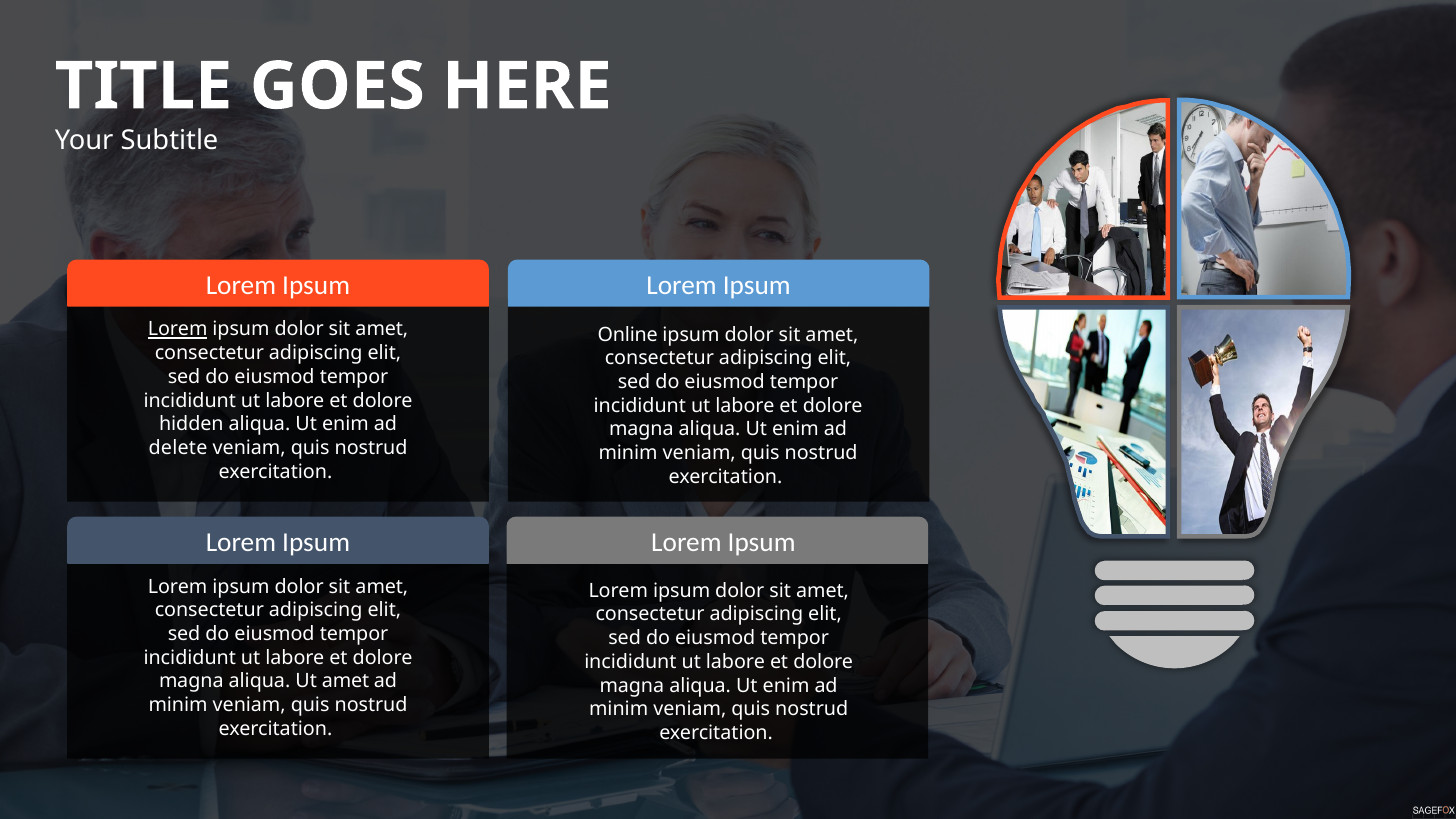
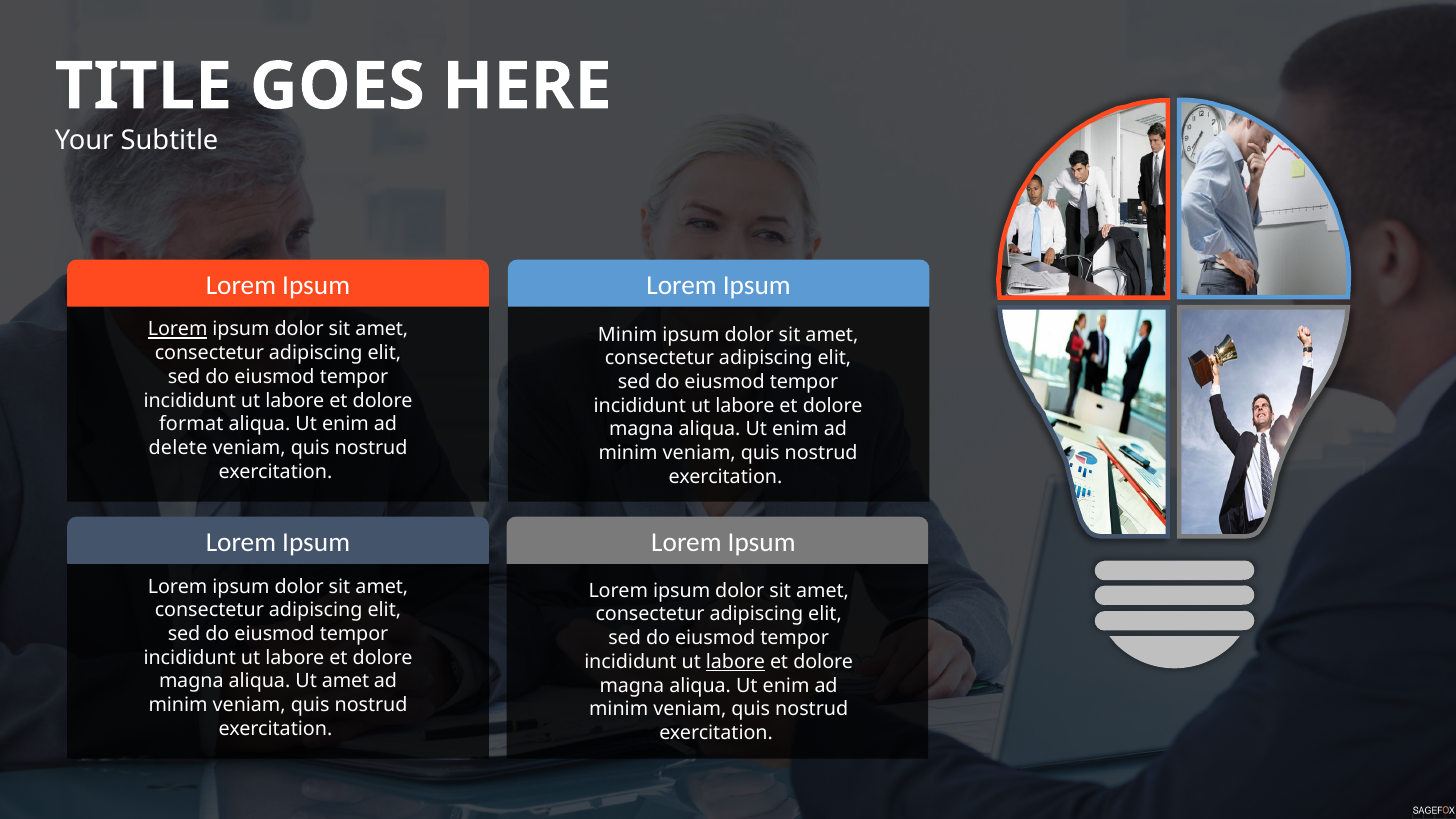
Online: Online -> Minim (628, 335)
hidden: hidden -> format (191, 424)
labore underline: none -> present (736, 662)
